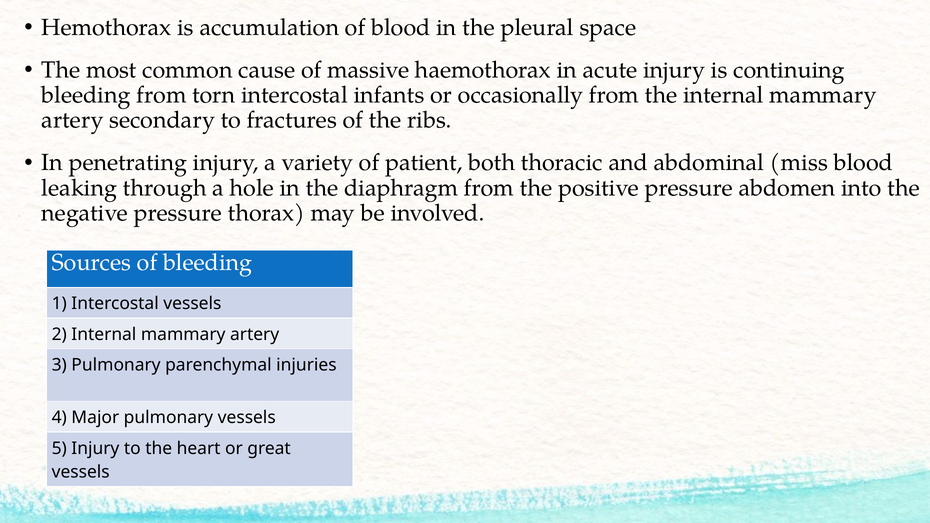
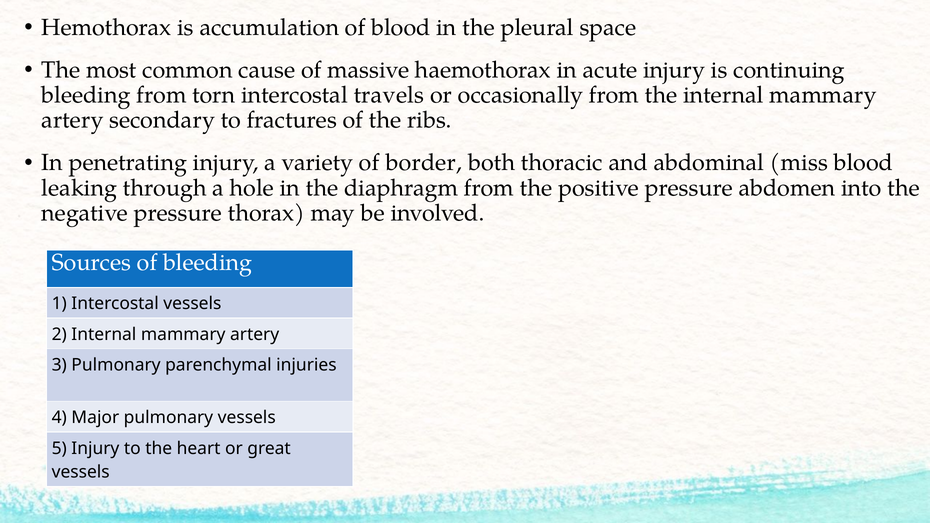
infants: infants -> travels (389, 95)
patient: patient -> border (424, 163)
